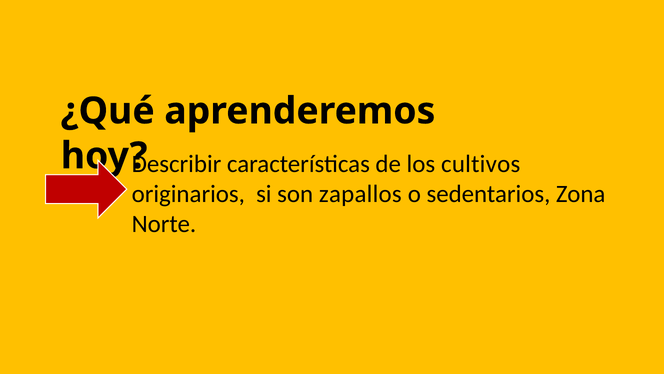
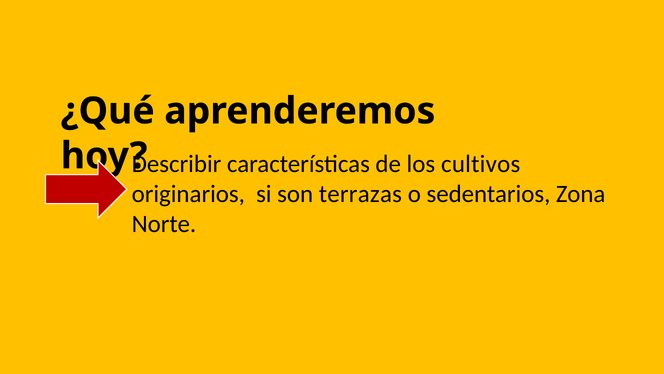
zapallos: zapallos -> terrazas (360, 194)
